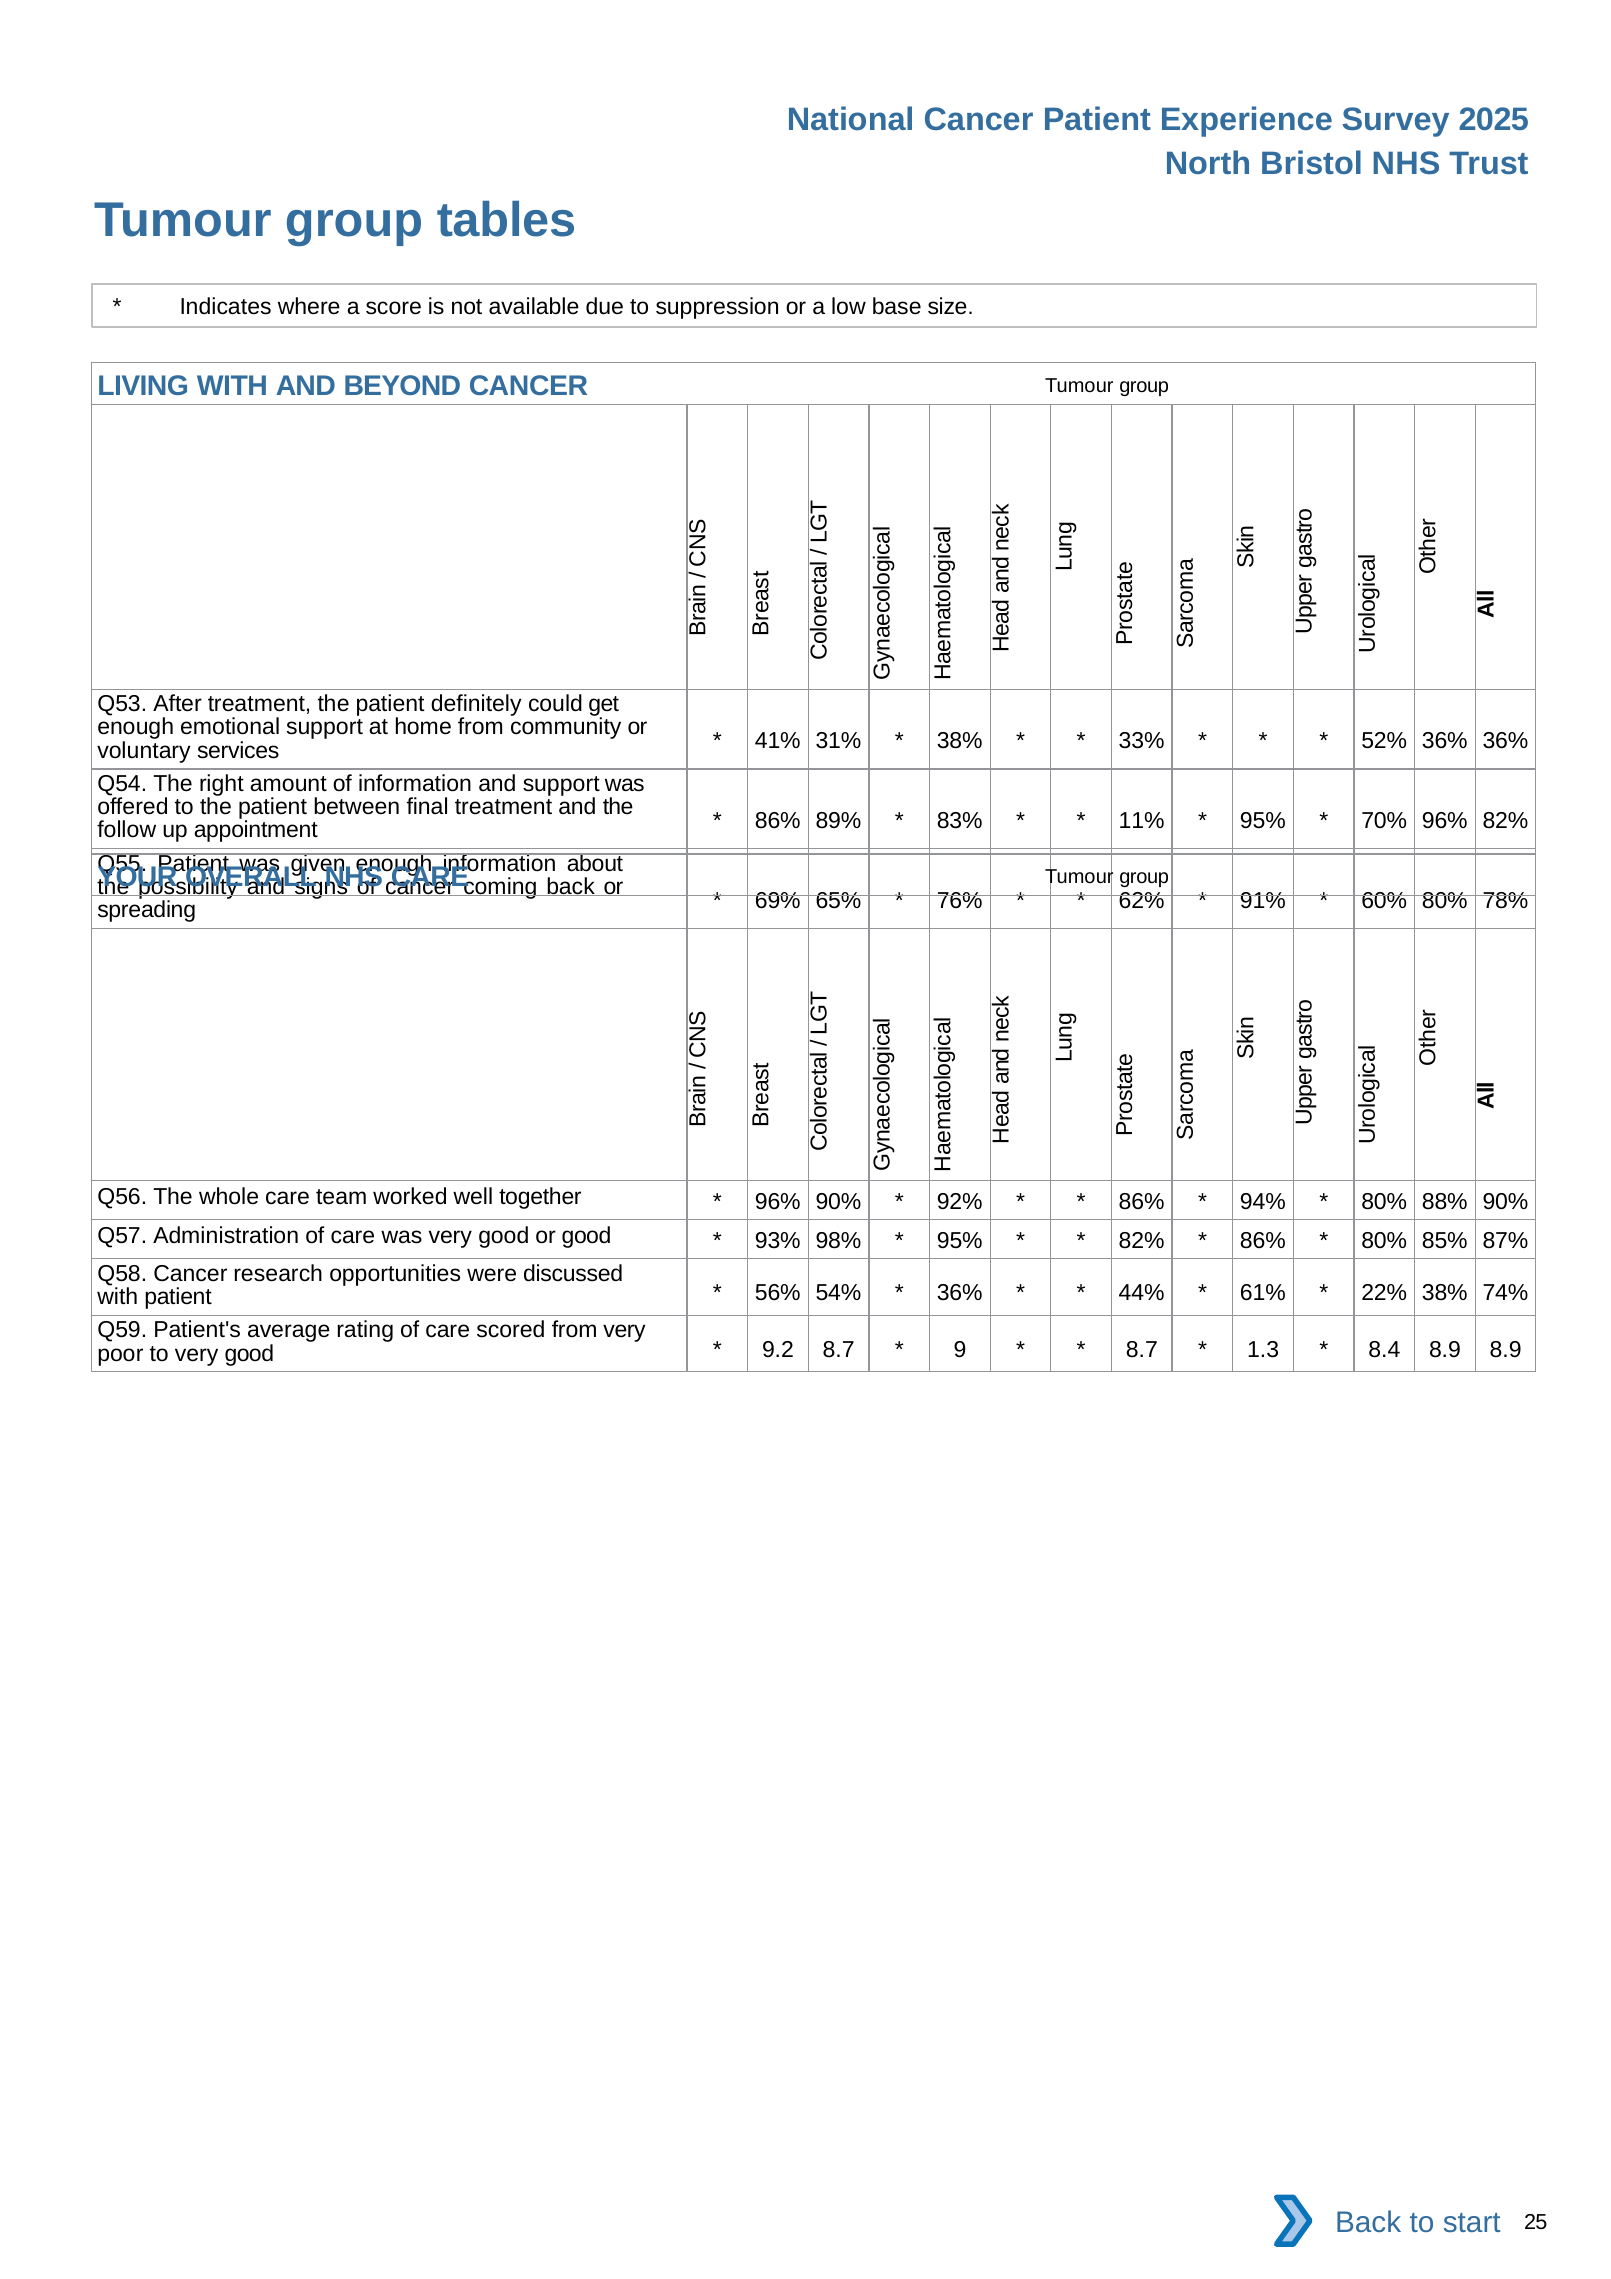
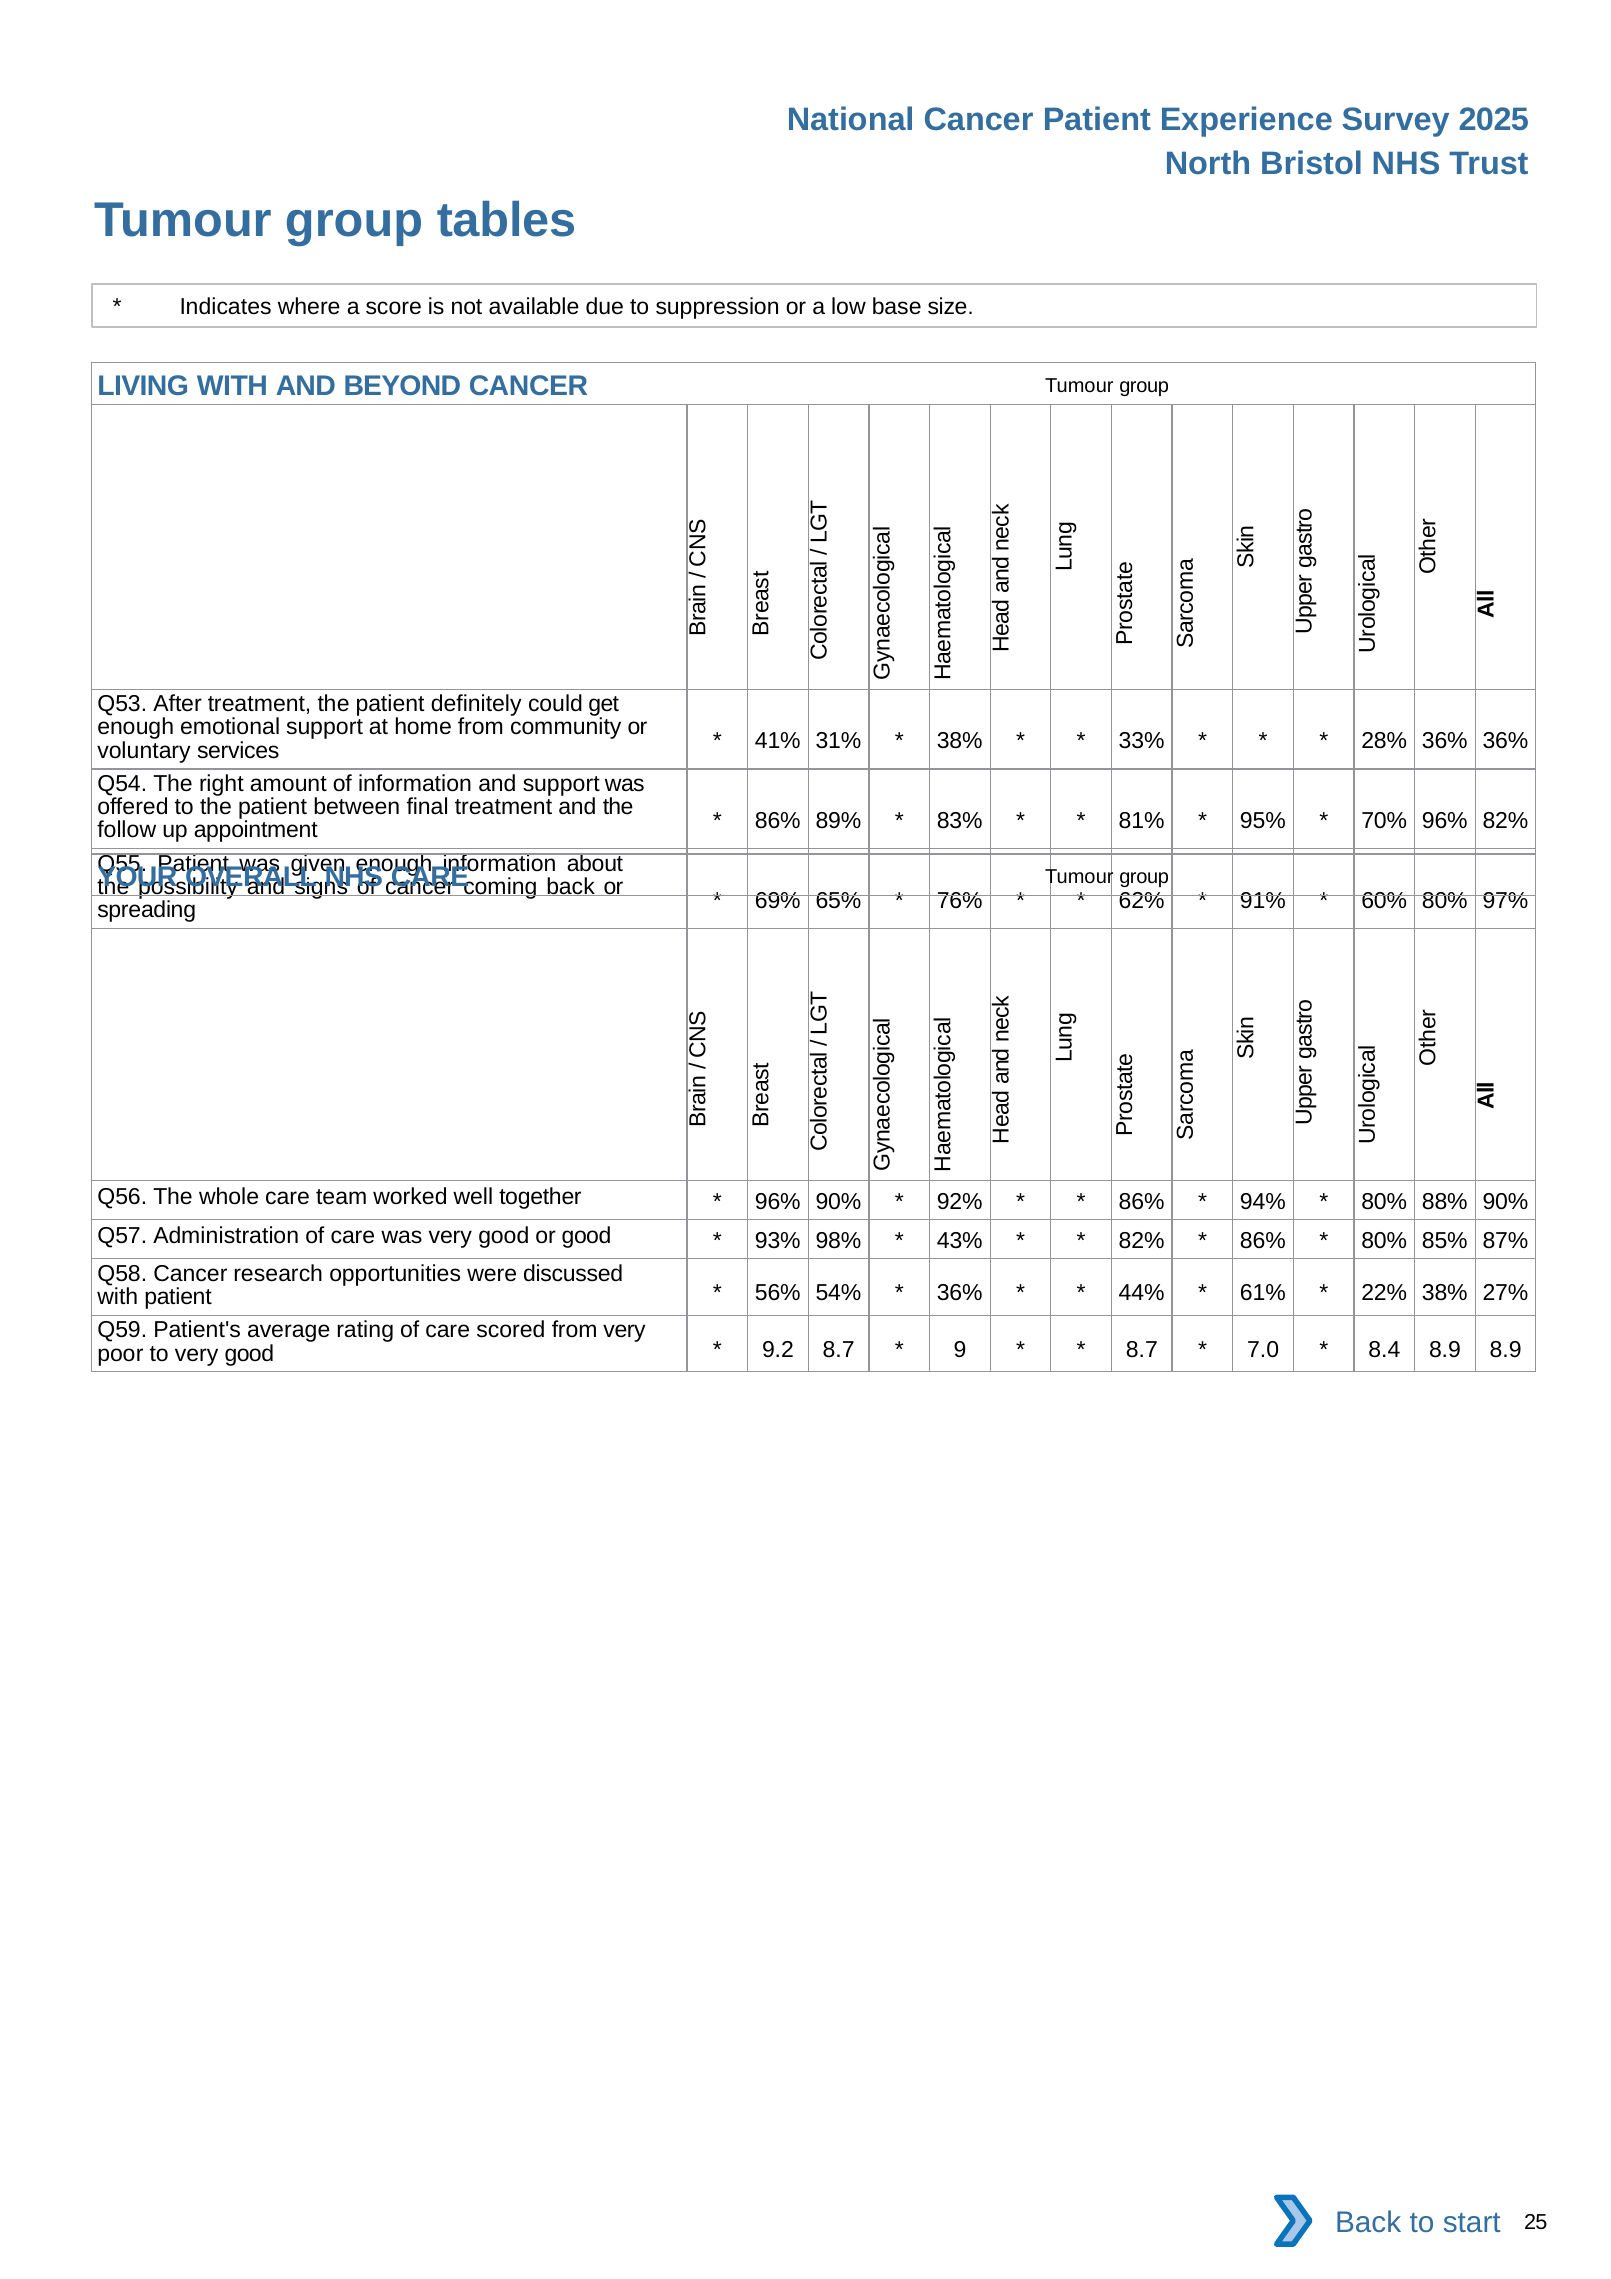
52%: 52% -> 28% (1384, 741)
11%: 11% -> 81% (1142, 821)
78%: 78% -> 97% (1505, 901)
95%: 95% -> 43% (960, 1241)
74%: 74% -> 27% (1505, 1294)
1.3: 1.3 -> 7.0 (1263, 1350)
